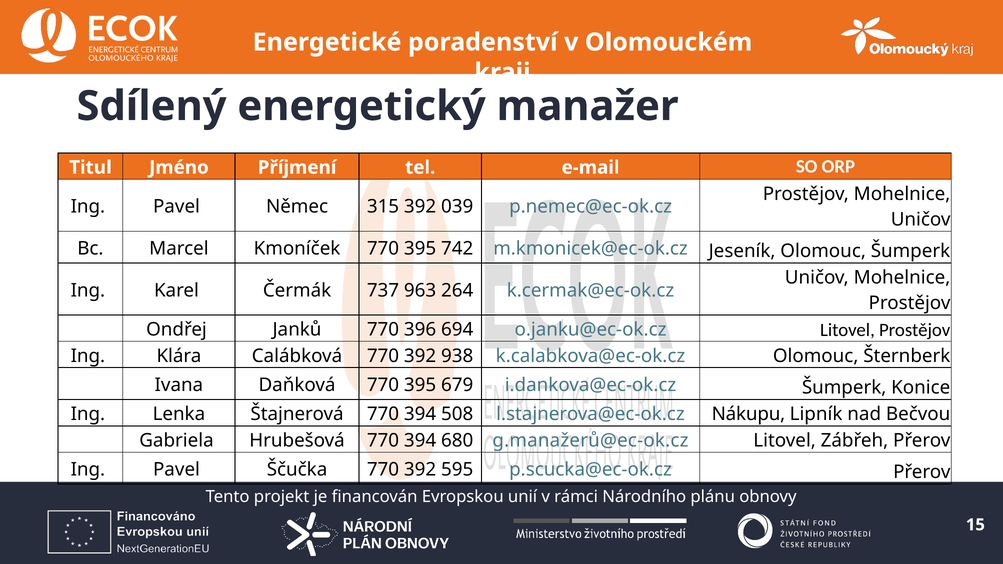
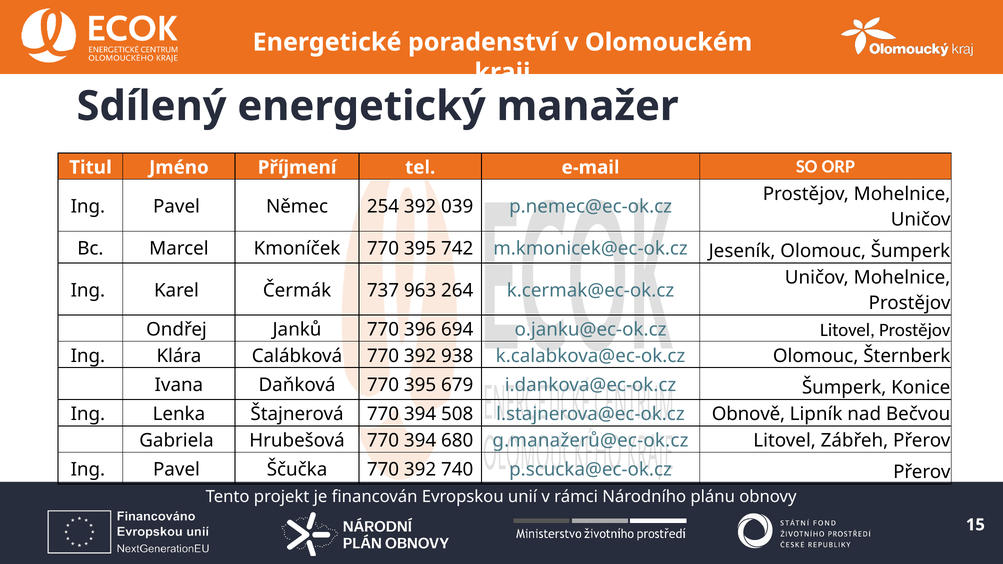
315: 315 -> 254 (383, 207)
Nákupu: Nákupu -> Obnově (748, 414)
595: 595 -> 740 (457, 470)
